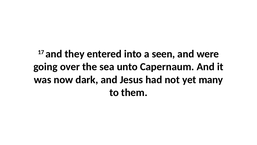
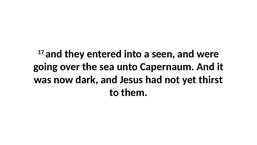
many: many -> thirst (211, 79)
